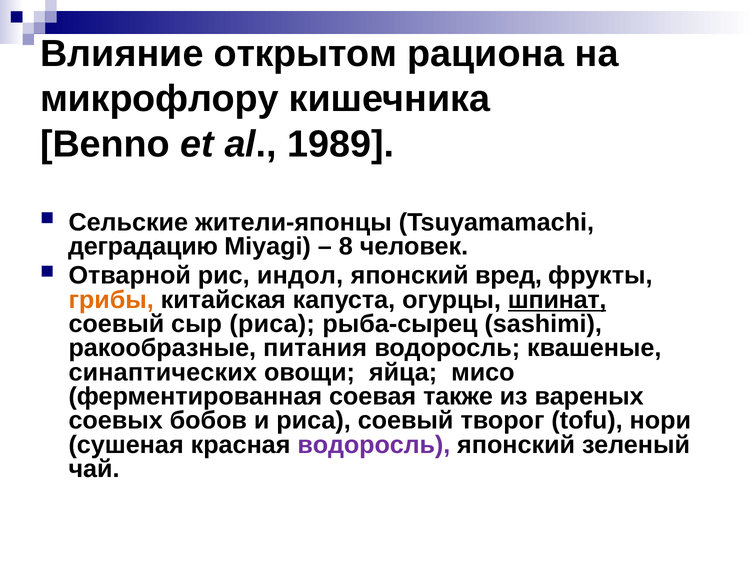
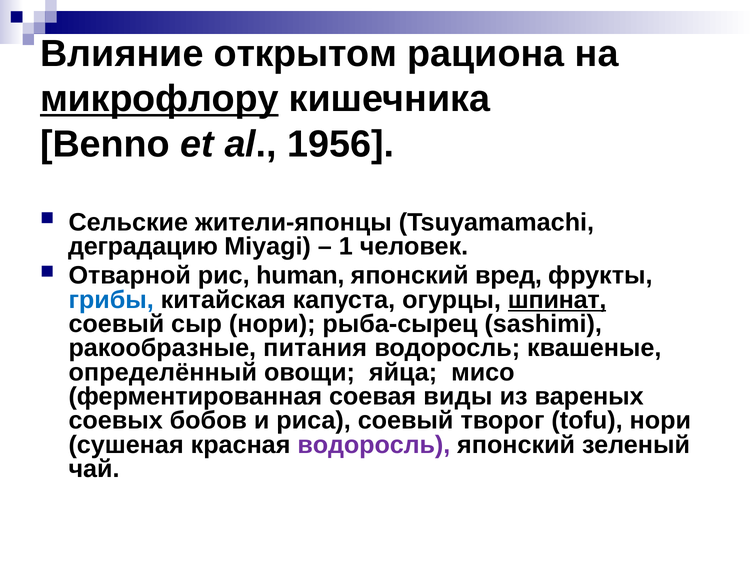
микрофлору underline: none -> present (159, 99)
1989: 1989 -> 1956 (341, 144)
8: 8 -> 1 (346, 247)
индол: индол -> human (300, 276)
грибы colour: orange -> blue (111, 300)
сыр риса: риса -> нори (272, 324)
синаптических: синаптических -> определённый (163, 372)
также: также -> виды (458, 397)
